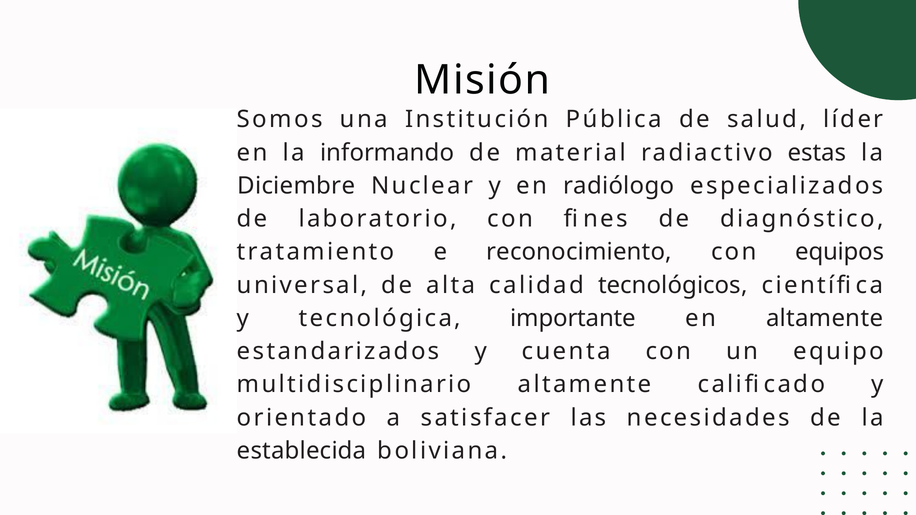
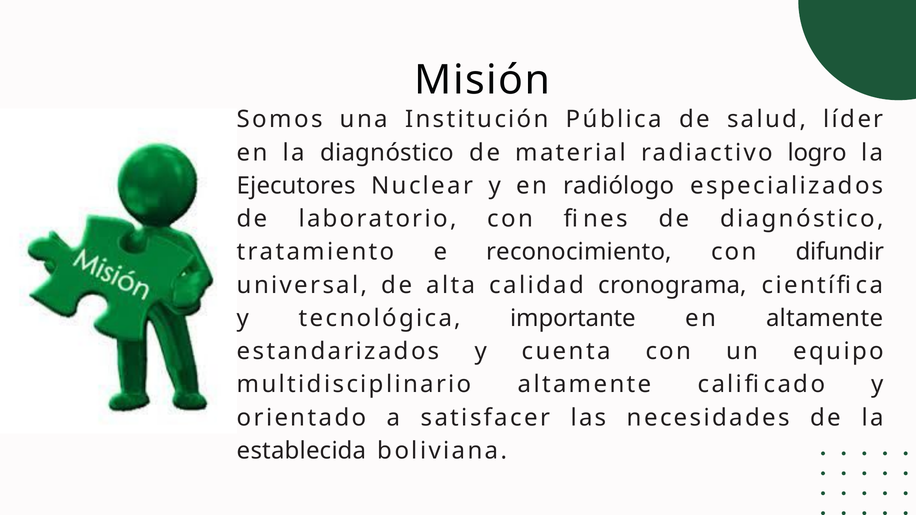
la informando: informando -> diagnóstico (387, 153)
estas: estas -> logro (817, 153)
Diciembre: Diciembre -> Ejecutores (296, 186)
equipos: equipos -> difundir (840, 252)
tecnológicos: tecnológicos -> cronograma (673, 285)
